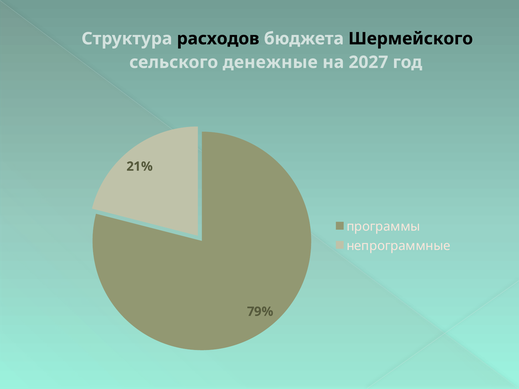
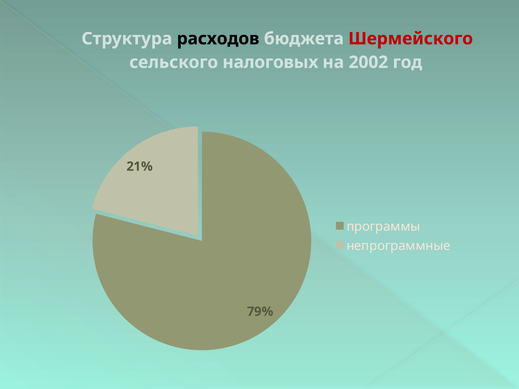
Шермейского colour: black -> red (411, 39)
денежные: денежные -> налоговых (270, 62)
2027: 2027 -> 2002 (368, 62)
